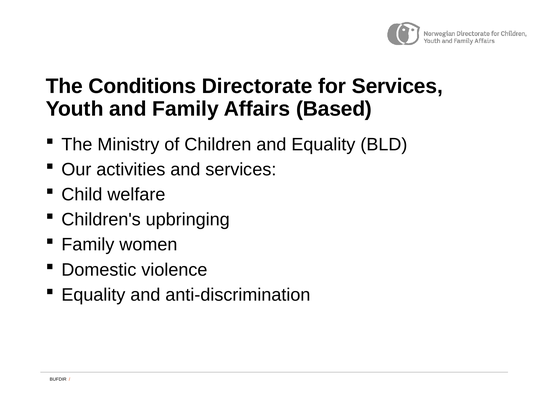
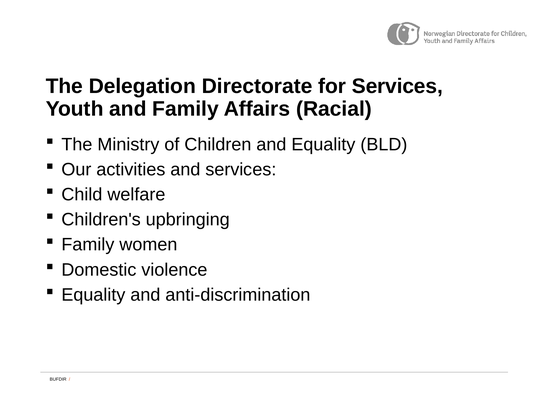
Conditions: Conditions -> Delegation (142, 86)
Based: Based -> Racial (334, 109)
